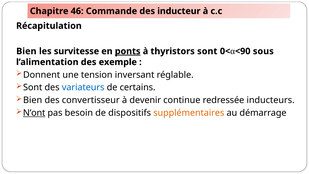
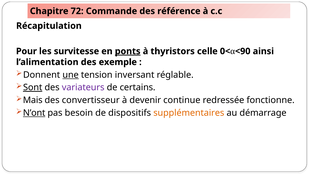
46: 46 -> 72 (77, 11)
inducteur: inducteur -> référence (179, 11)
Bien: Bien -> Pour (26, 51)
thyristors sont: sont -> celle (207, 51)
sous: sous -> ainsi (263, 51)
une underline: none -> present (71, 75)
Sont underline: none -> present (33, 87)
variateurs colour: blue -> purple (83, 87)
Bien: Bien -> Mais (33, 100)
inducteurs: inducteurs -> fonctionne (271, 100)
